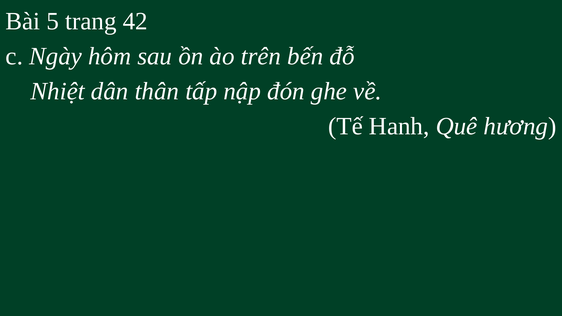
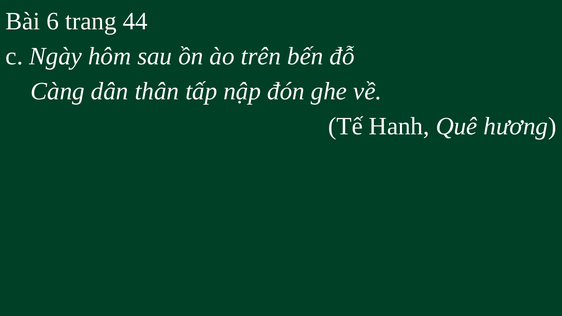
5: 5 -> 6 (53, 21)
42: 42 -> 44 (135, 21)
Nhiệt: Nhiệt -> Càng (58, 91)
